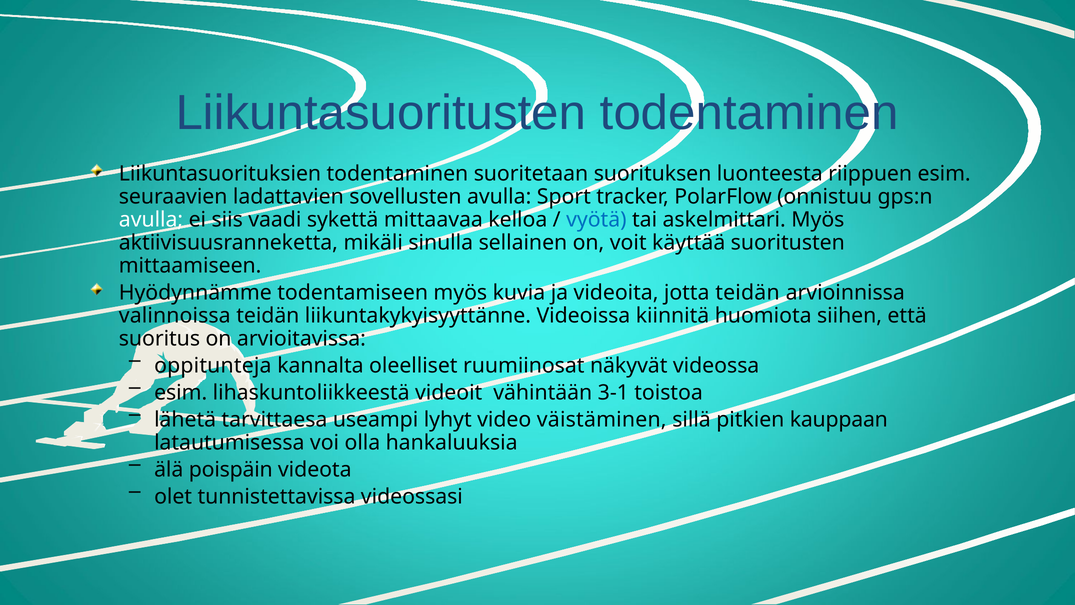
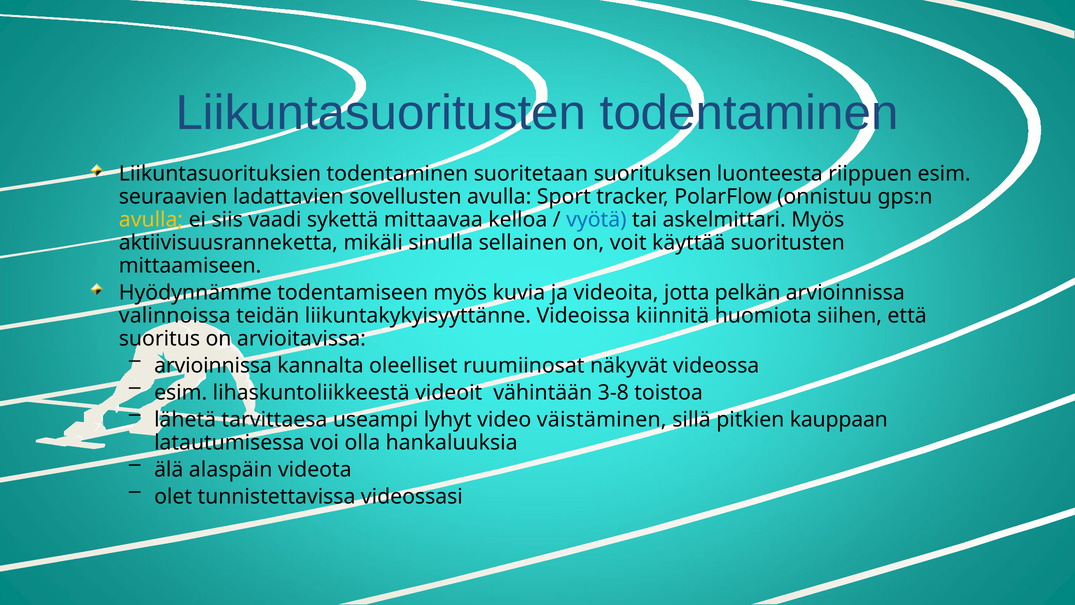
avulla colour: white -> yellow (151, 220)
jotta teidän: teidän -> pelkän (748, 293)
oppitunteja: oppitunteja -> arvioinnissa (213, 366)
3-1: 3-1 -> 3-8 (613, 393)
poispäin: poispäin -> alaspäin (231, 470)
